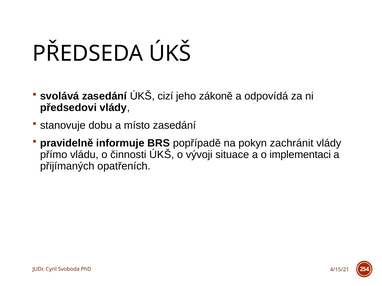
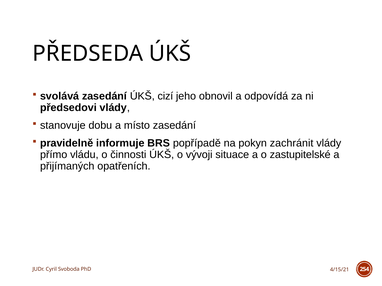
zákoně: zákoně -> obnovil (216, 96)
implementaci: implementaci -> zastupitelské (300, 155)
